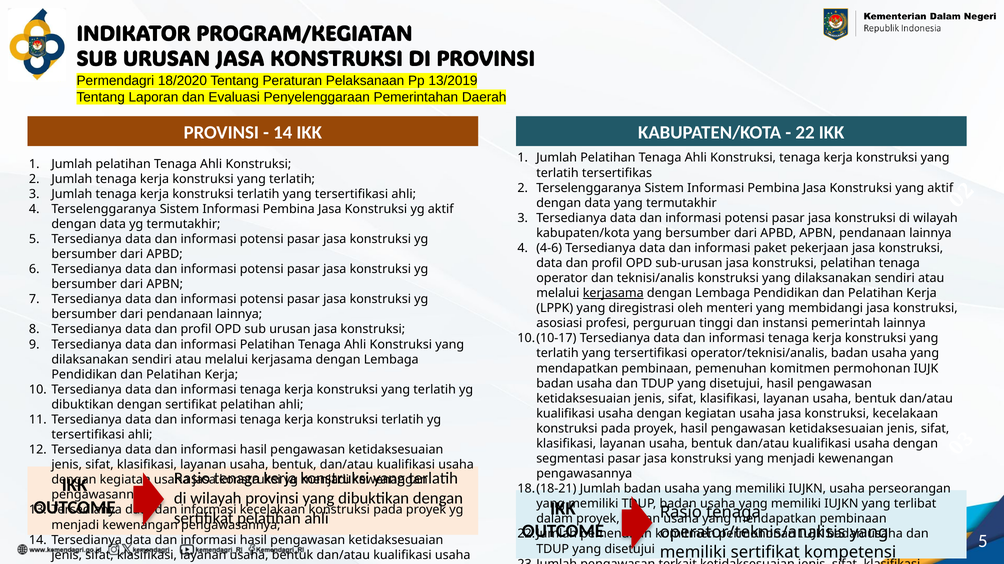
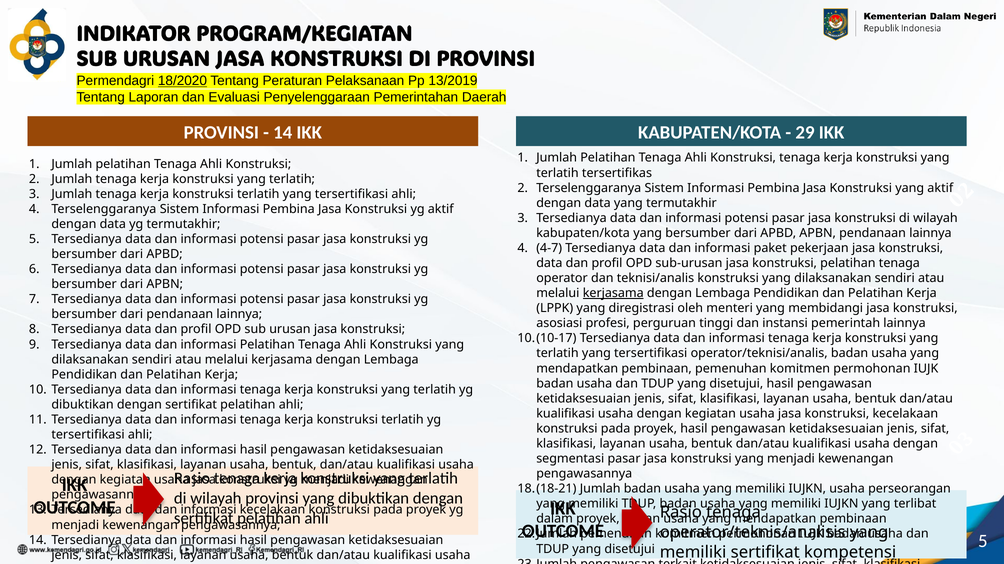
18/2020 underline: none -> present (182, 81)
22: 22 -> 29 (805, 133)
4-6: 4-6 -> 4-7 (549, 248)
